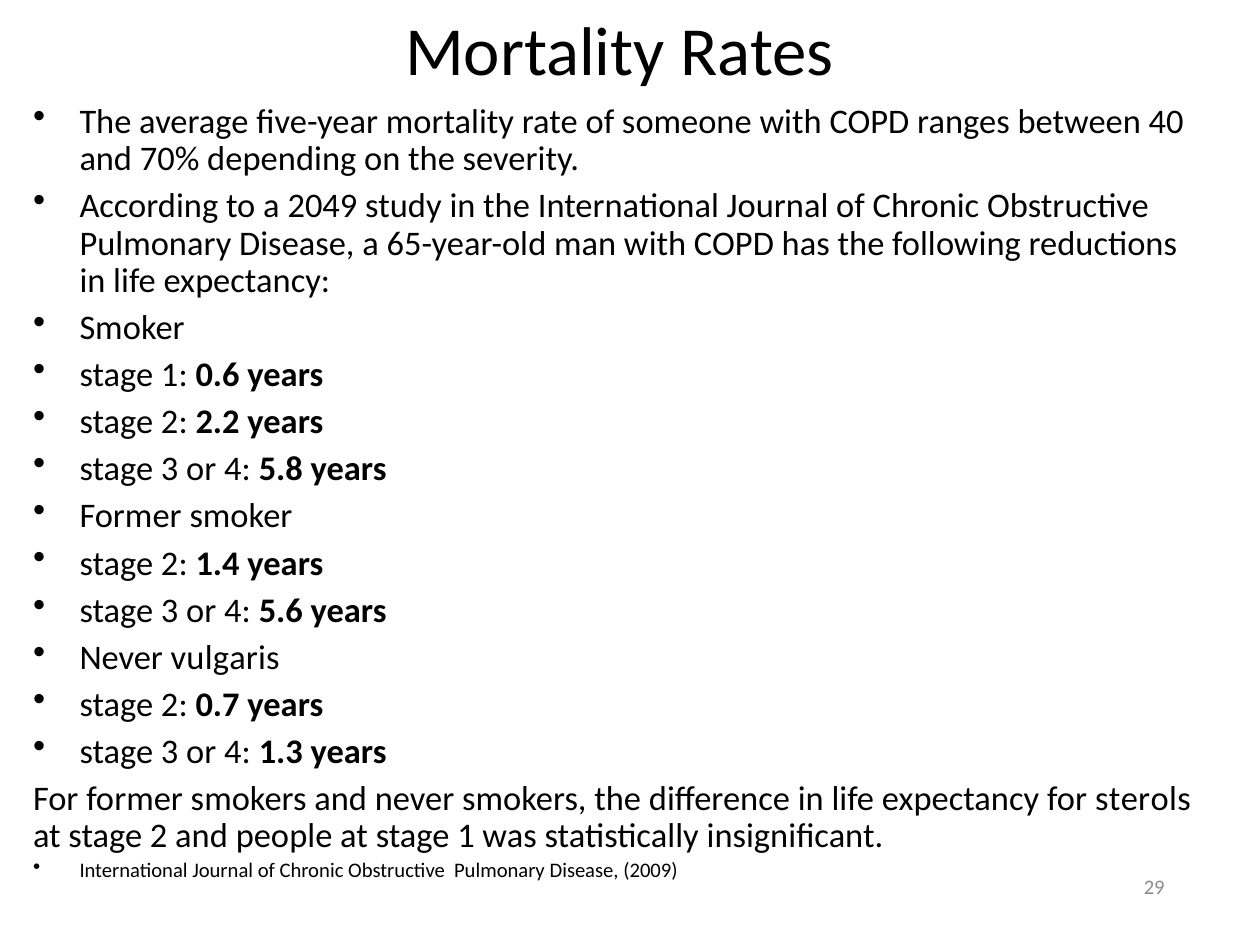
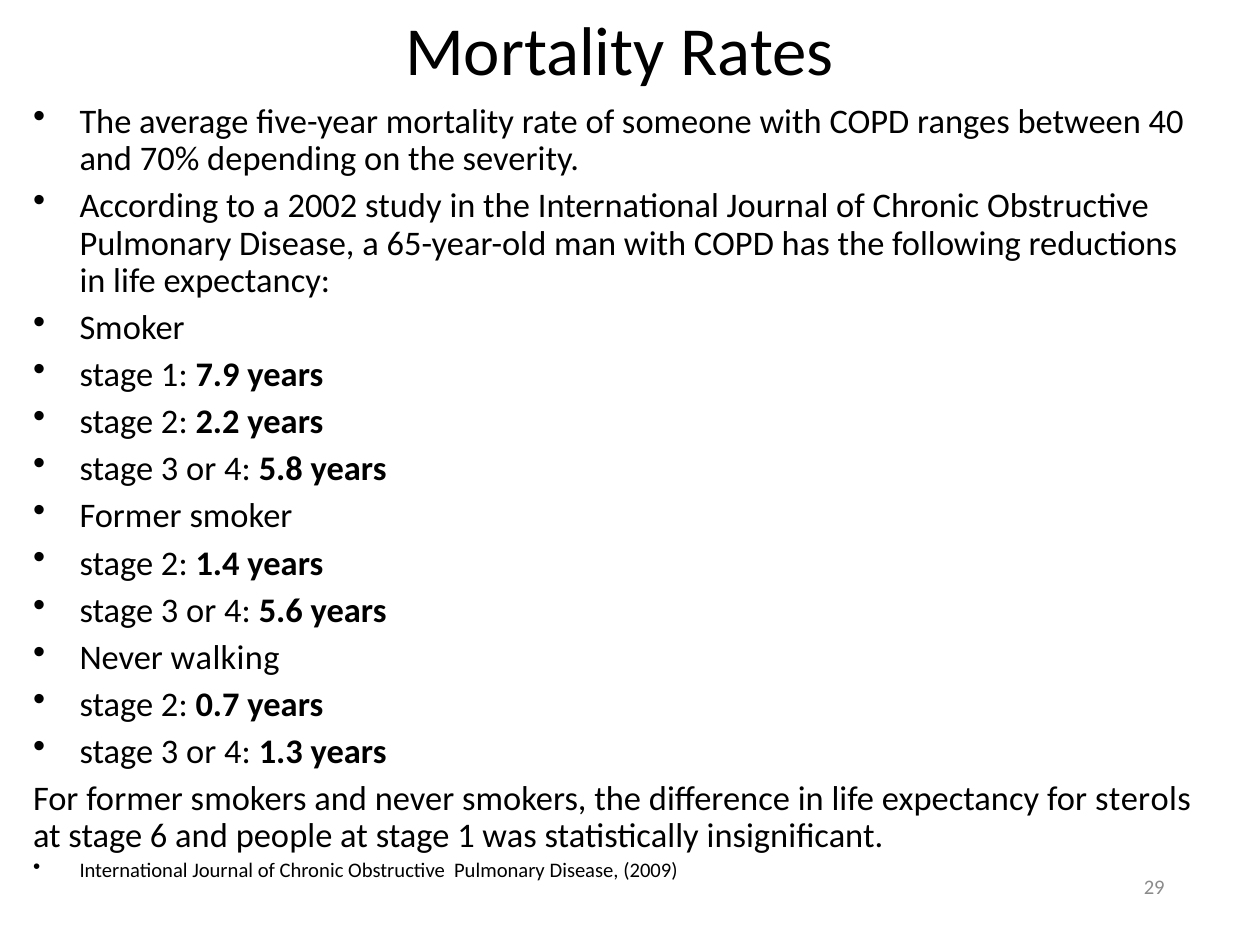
2049: 2049 -> 2002 (322, 206)
0.6: 0.6 -> 7.9 (218, 375)
vulgaris: vulgaris -> walking (225, 657)
at stage 2: 2 -> 6 (159, 836)
